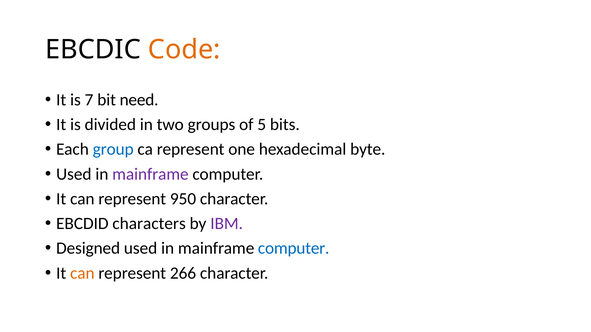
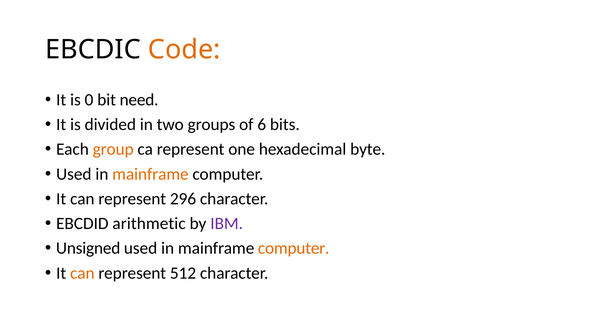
7: 7 -> 0 (89, 100)
5: 5 -> 6 (262, 125)
group colour: blue -> orange (113, 149)
mainframe colour: purple -> orange (150, 174)
950: 950 -> 296 (183, 199)
characters: characters -> arithmetic (149, 224)
Designed: Designed -> Unsigned (88, 249)
computer colour: blue -> orange (294, 249)
266: 266 -> 512 (183, 273)
